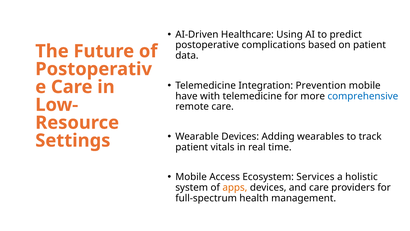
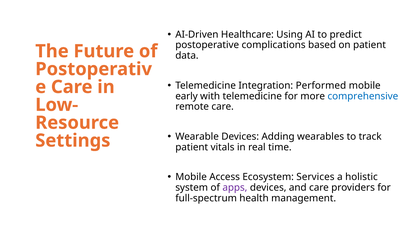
Prevention: Prevention -> Performed (321, 85)
have: have -> early (187, 96)
apps colour: orange -> purple (235, 187)
